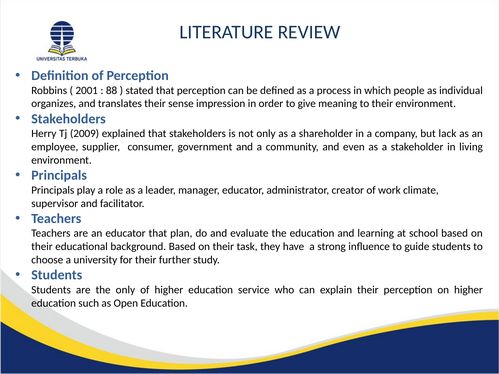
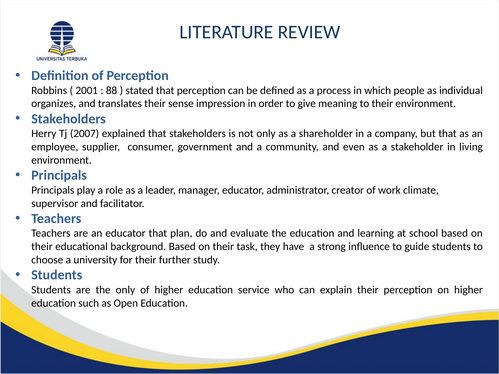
2009: 2009 -> 2007 (85, 134)
but lack: lack -> that (448, 134)
